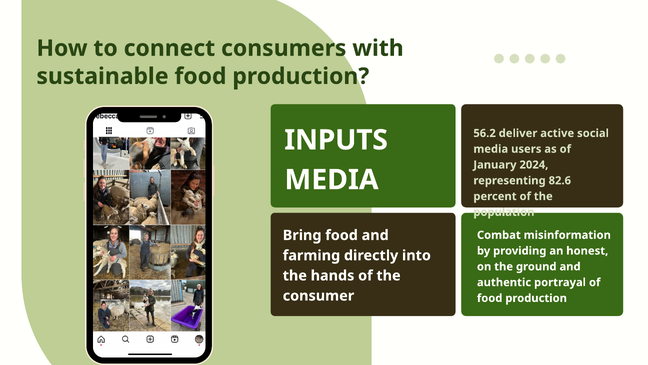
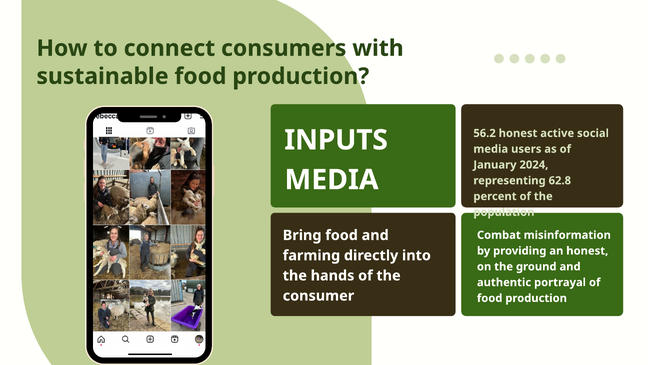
56.2 deliver: deliver -> honest (518, 133)
82.6: 82.6 -> 62.8 (560, 180)
